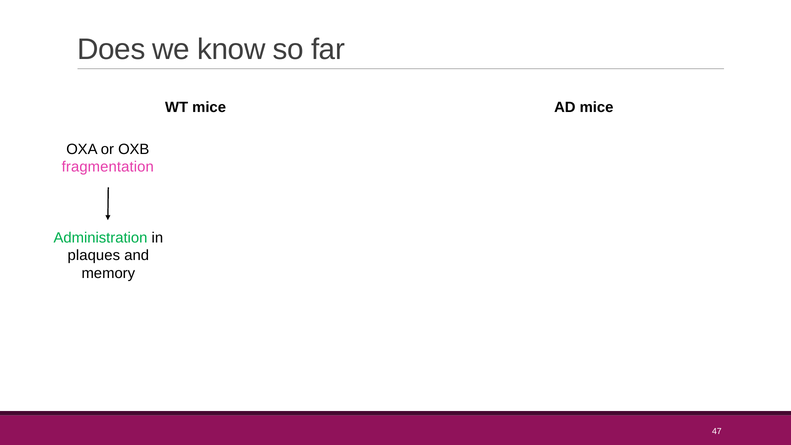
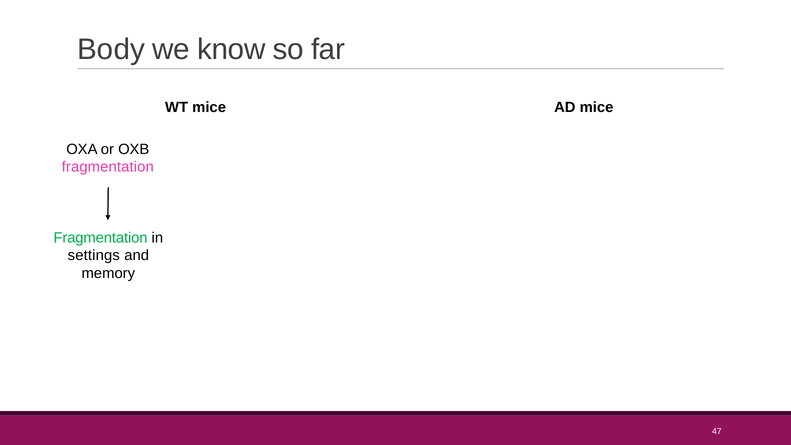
Does: Does -> Body (111, 50)
Administration: Administration -> Fragmentation (101, 238)
plaques: plaques -> settings (94, 256)
